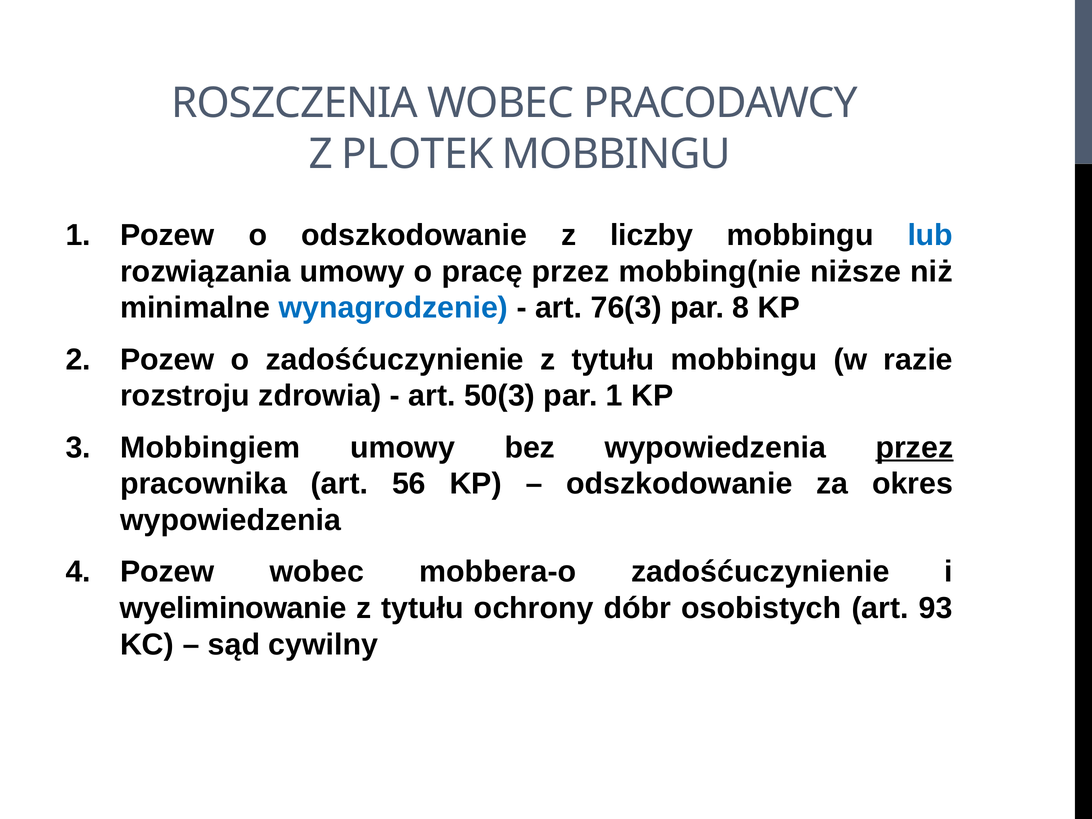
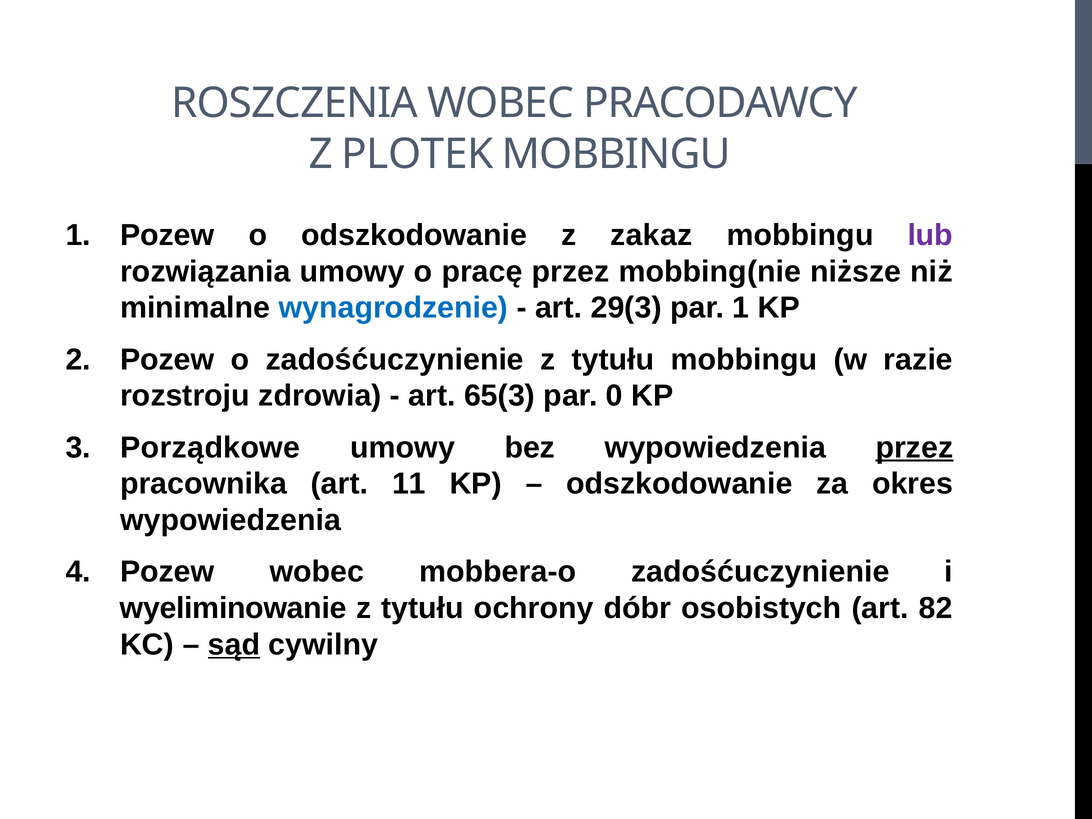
liczby: liczby -> zakaz (651, 235)
lub colour: blue -> purple (930, 235)
76(3: 76(3 -> 29(3 (626, 308)
par 8: 8 -> 1 (741, 308)
50(3: 50(3 -> 65(3 (500, 396)
par 1: 1 -> 0 (614, 396)
Mobbingiem: Mobbingiem -> Porządkowe (210, 448)
56: 56 -> 11 (409, 484)
93: 93 -> 82 (936, 608)
sąd underline: none -> present (234, 645)
